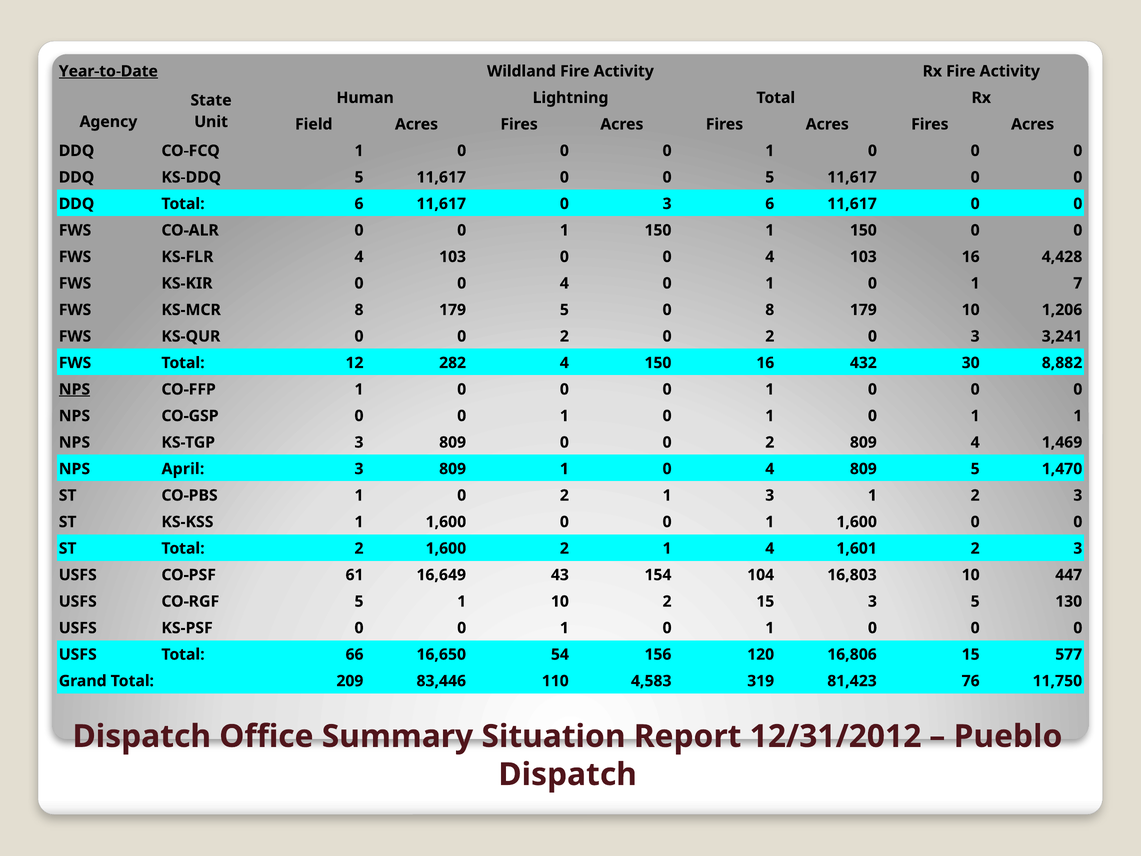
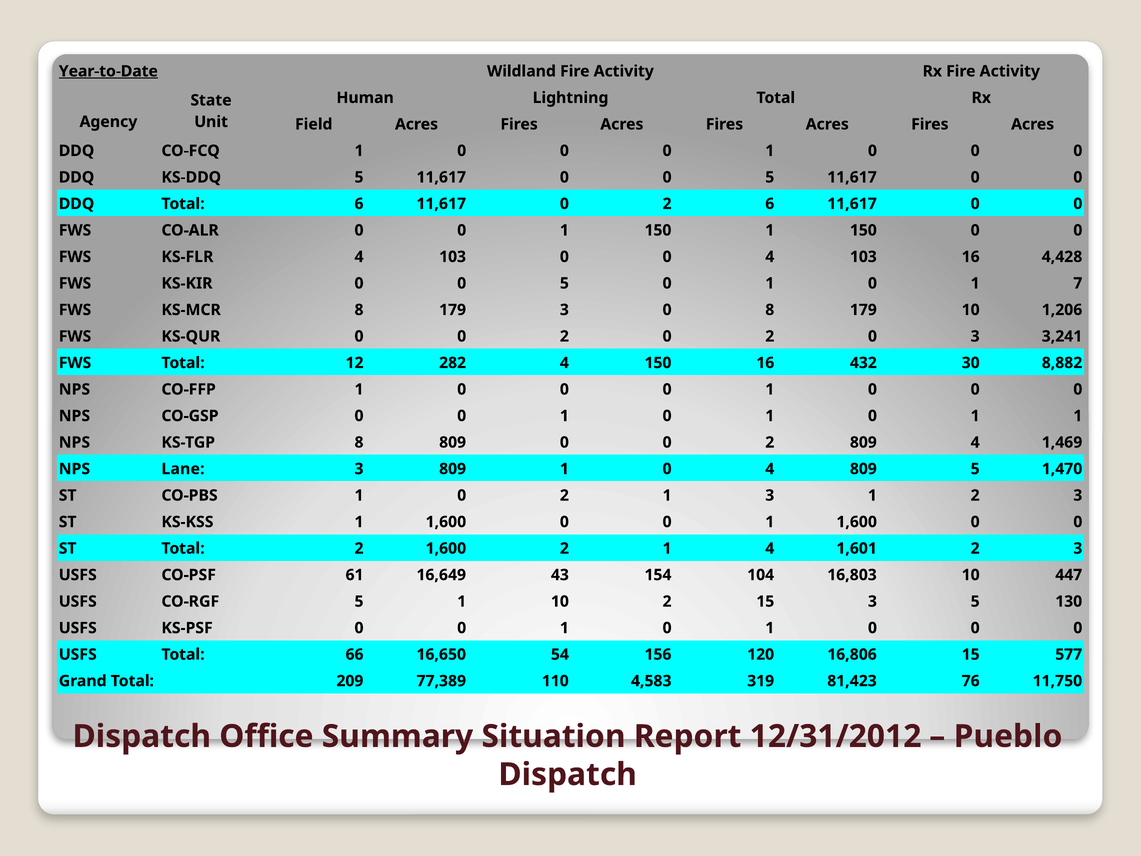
11,617 0 3: 3 -> 2 (667, 204)
KS-KIR 0 0 4: 4 -> 5 (564, 283)
179 5: 5 -> 3 (564, 310)
NPS underline: present -> none (74, 389)
KS-TGP 3: 3 -> 8 (359, 442)
April: April -> Lane (183, 469)
83,446: 83,446 -> 77,389 (441, 681)
